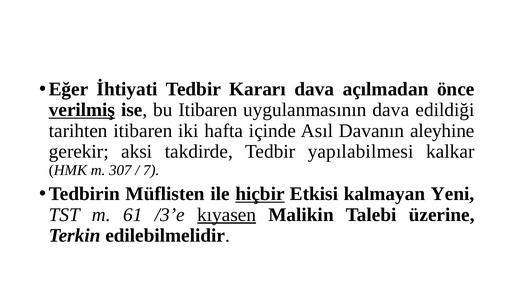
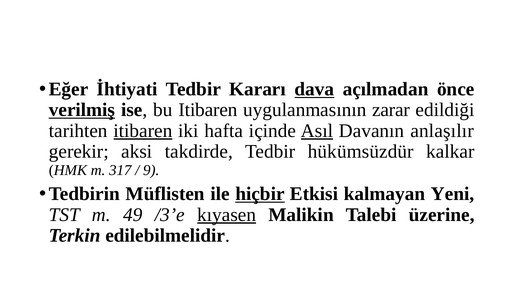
dava underline: none -> present (314, 89)
uygulanmasının dava: dava -> zarar (391, 110)
itibaren underline: none -> present (143, 131)
Asıl underline: none -> present (317, 131)
aleyhine: aleyhine -> anlaşılır (442, 131)
yapılabilmesi: yapılabilmesi -> hükümsüzdür (361, 152)
307: 307 -> 317 (120, 170)
7: 7 -> 9 (151, 170)
61: 61 -> 49 (133, 215)
